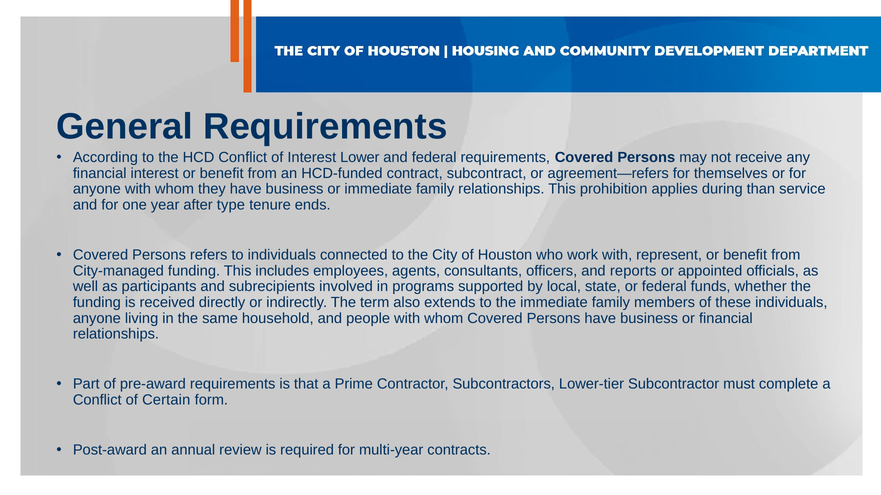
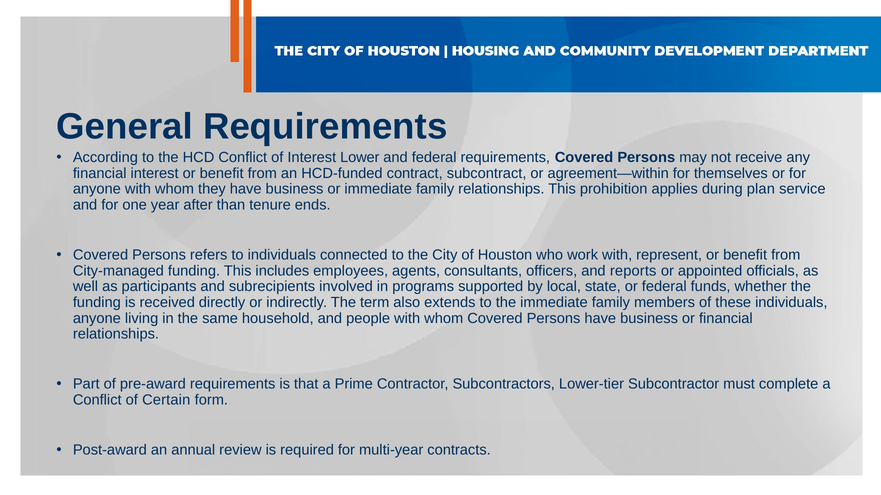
agreement—refers: agreement—refers -> agreement—within (608, 173)
than: than -> plan (761, 189)
type: type -> than (231, 205)
